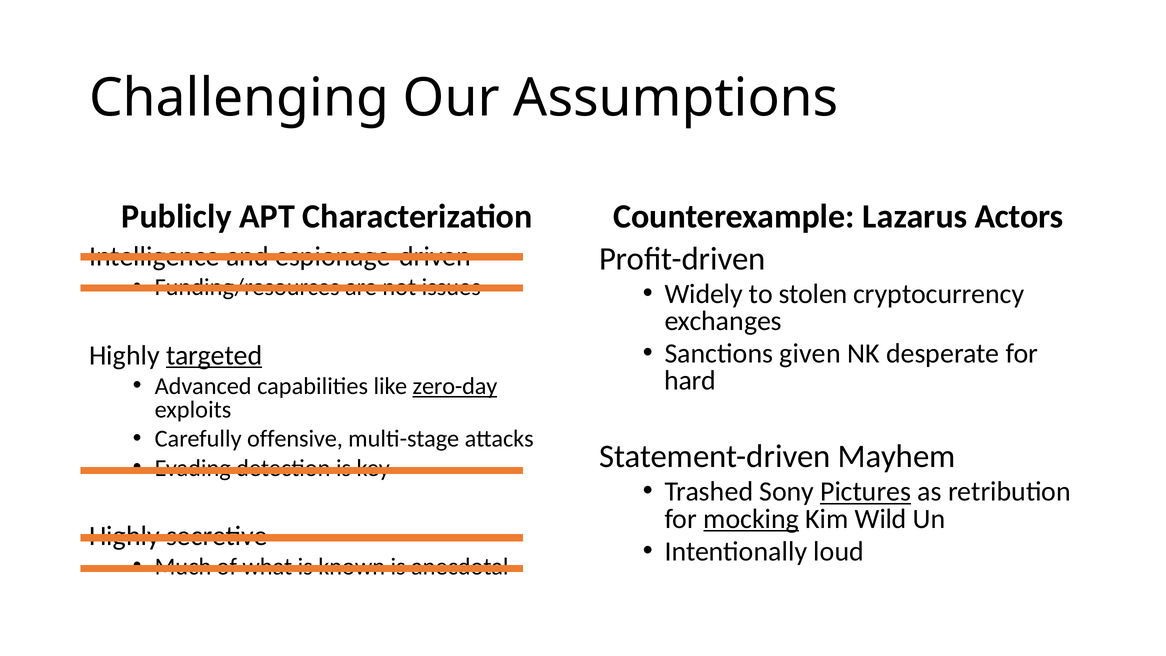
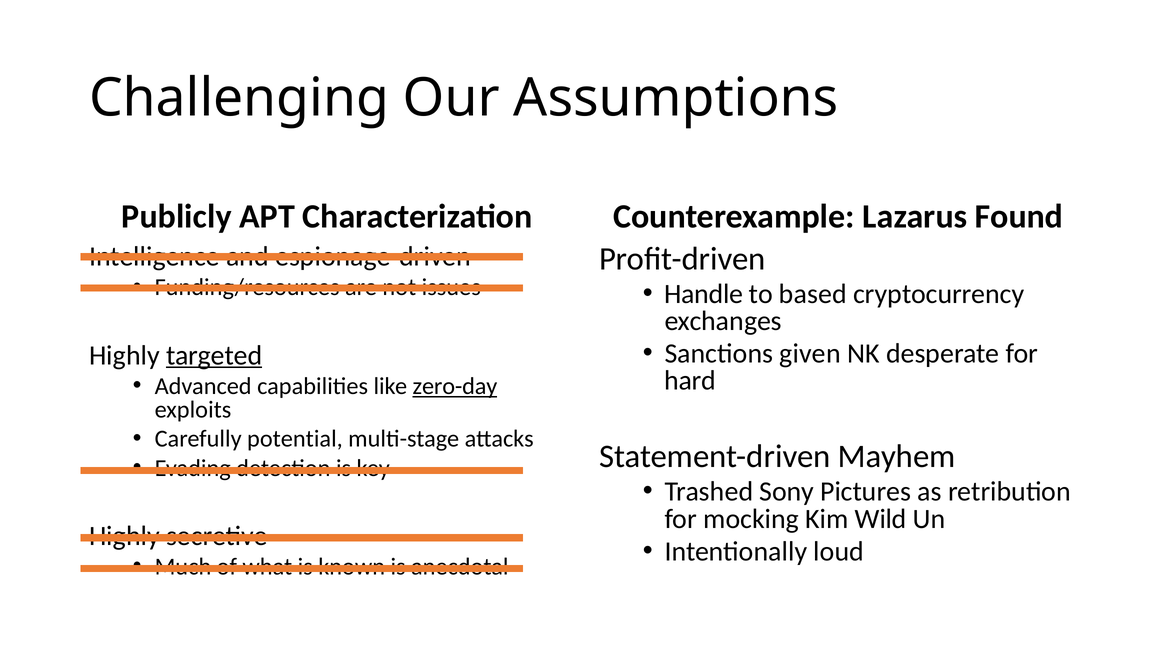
Actors: Actors -> Found (1019, 217)
Widely: Widely -> Handle (704, 294)
stolen: stolen -> based (813, 294)
offensive: offensive -> potential (295, 439)
Pictures underline: present -> none (866, 492)
mocking underline: present -> none (751, 519)
